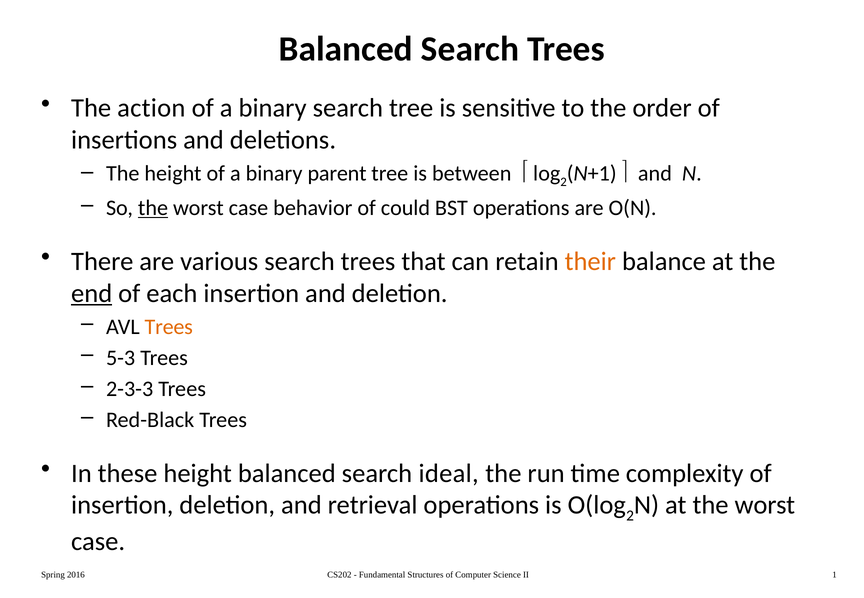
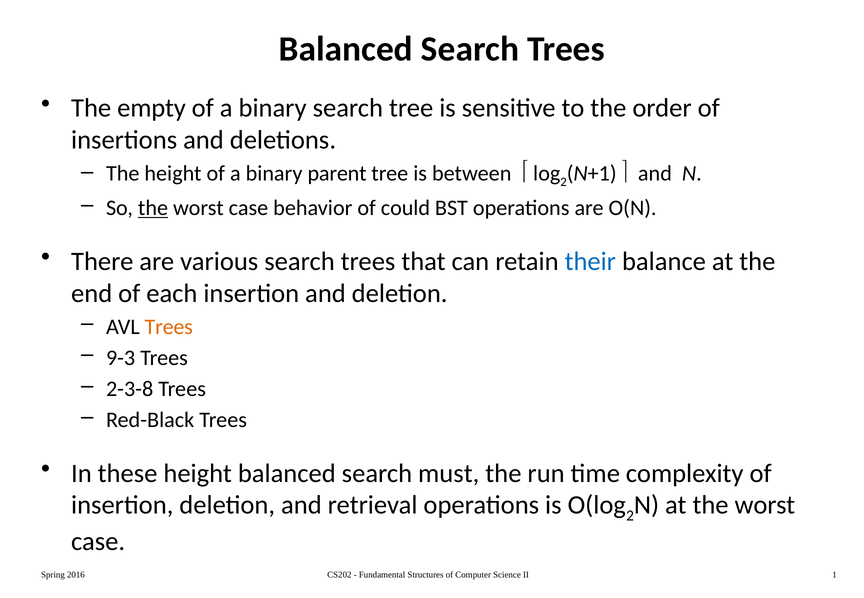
action: action -> empty (152, 108)
their colour: orange -> blue (590, 262)
end underline: present -> none (92, 293)
5-3: 5-3 -> 9-3 (121, 358)
2-3-3: 2-3-3 -> 2-3-8 (130, 389)
ideal: ideal -> must (449, 473)
